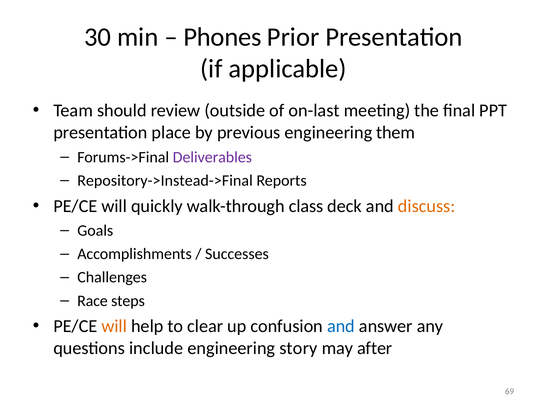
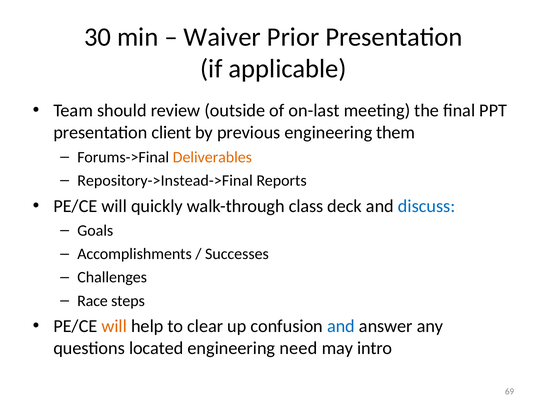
Phones: Phones -> Waiver (222, 37)
place: place -> client (171, 133)
Deliverables colour: purple -> orange (212, 157)
discuss colour: orange -> blue (427, 206)
include: include -> located (156, 348)
story: story -> need (298, 348)
after: after -> intro (375, 348)
